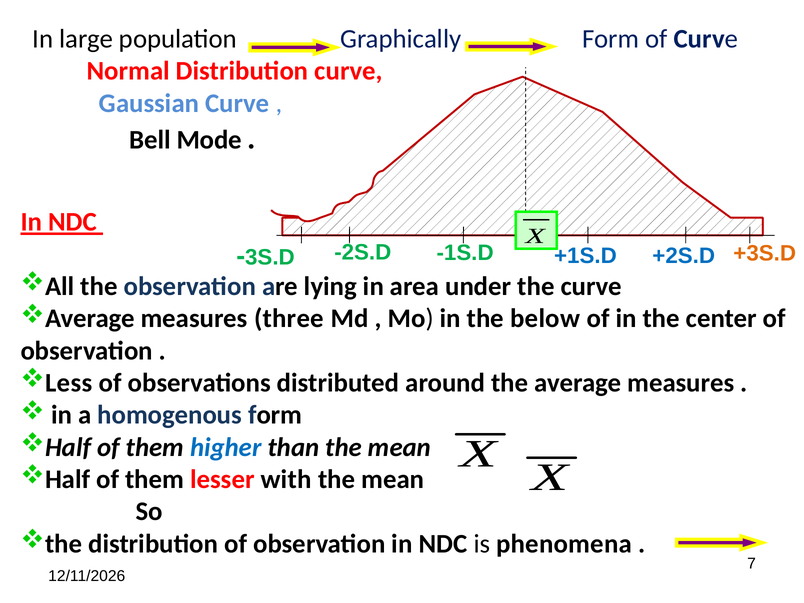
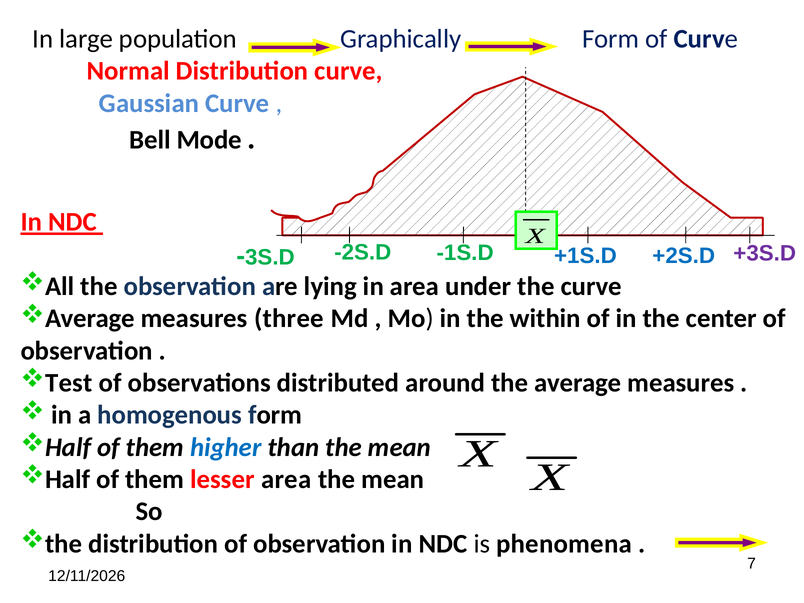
+3S.D colour: orange -> purple (765, 253)
below: below -> within (545, 319)
Less: Less -> Test (69, 383)
lesser with: with -> area (286, 479)
